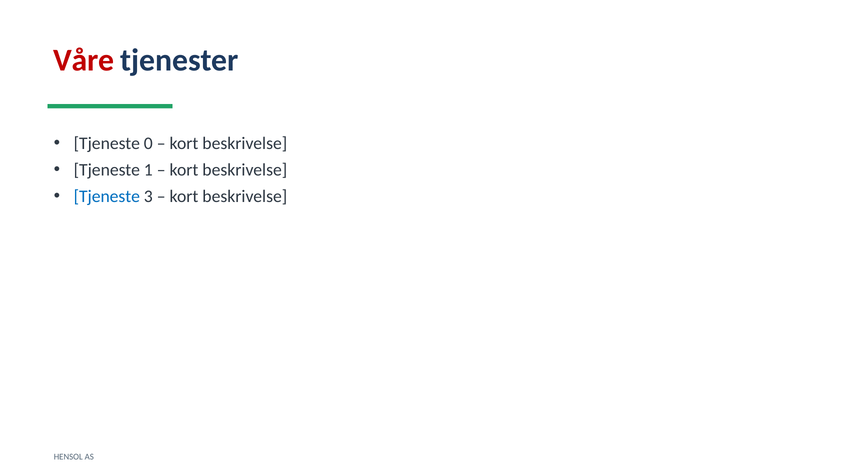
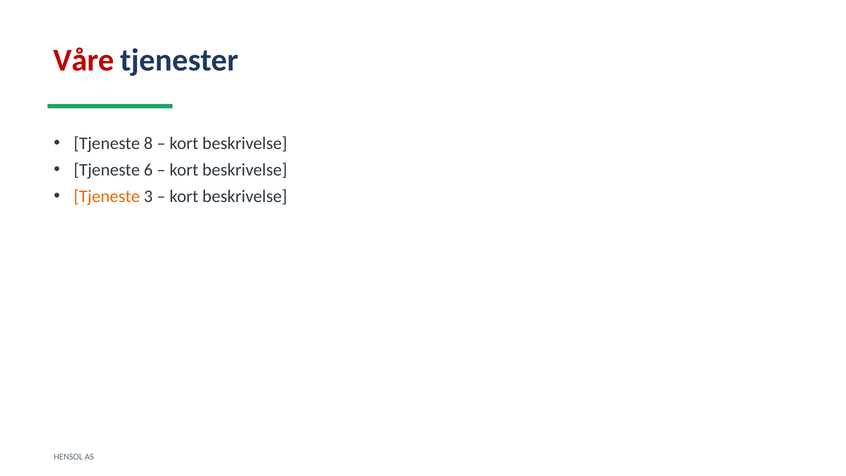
0: 0 -> 8 (148, 143)
1: 1 -> 6 (148, 170)
Tjeneste colour: blue -> orange (107, 196)
